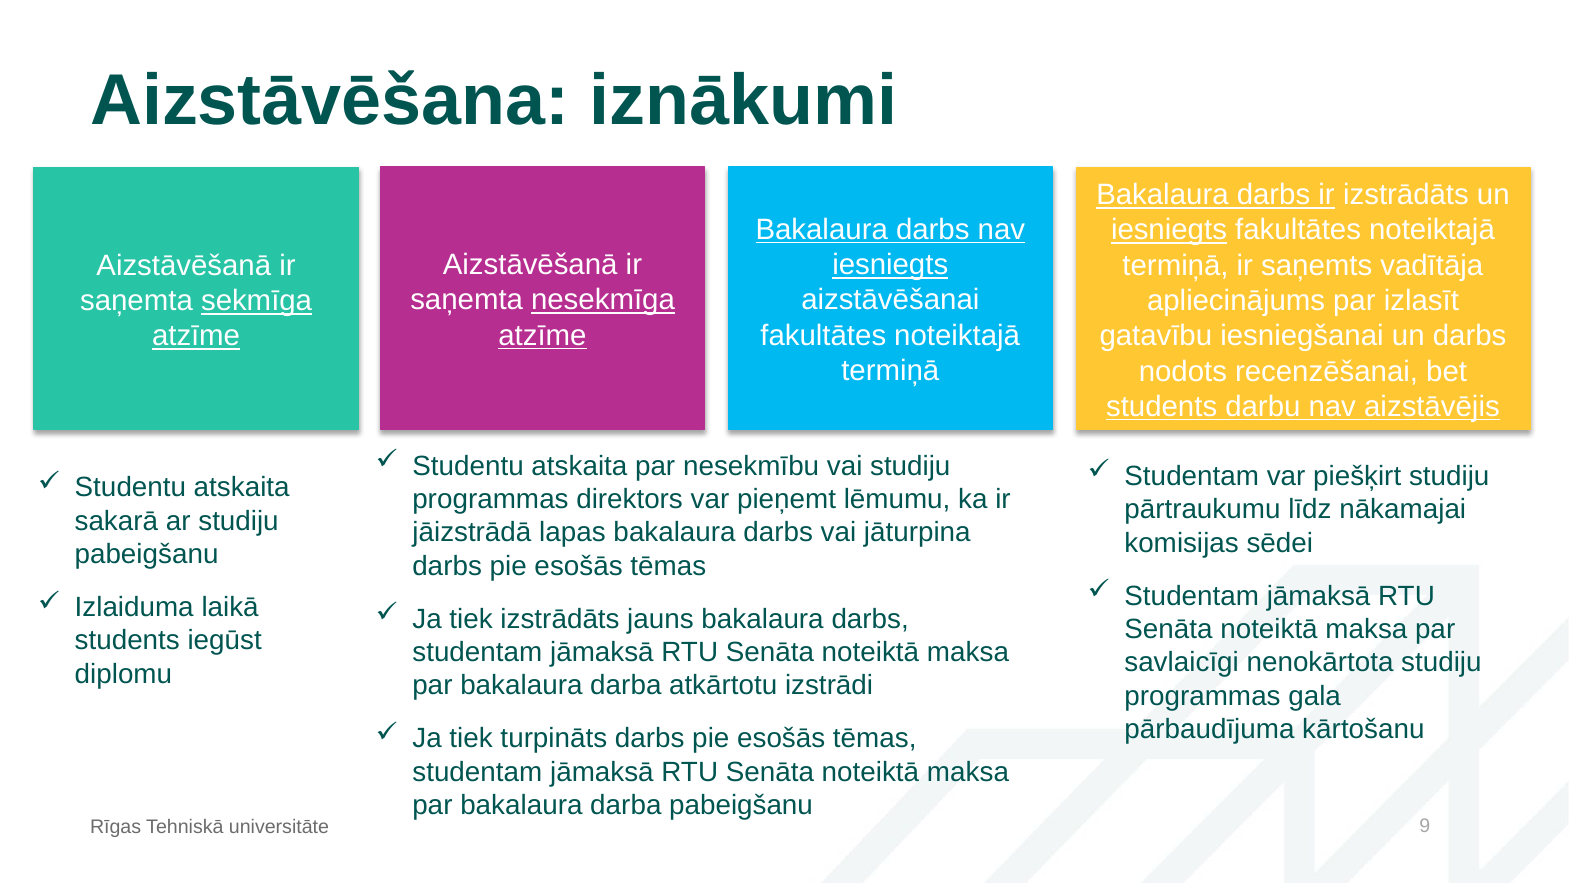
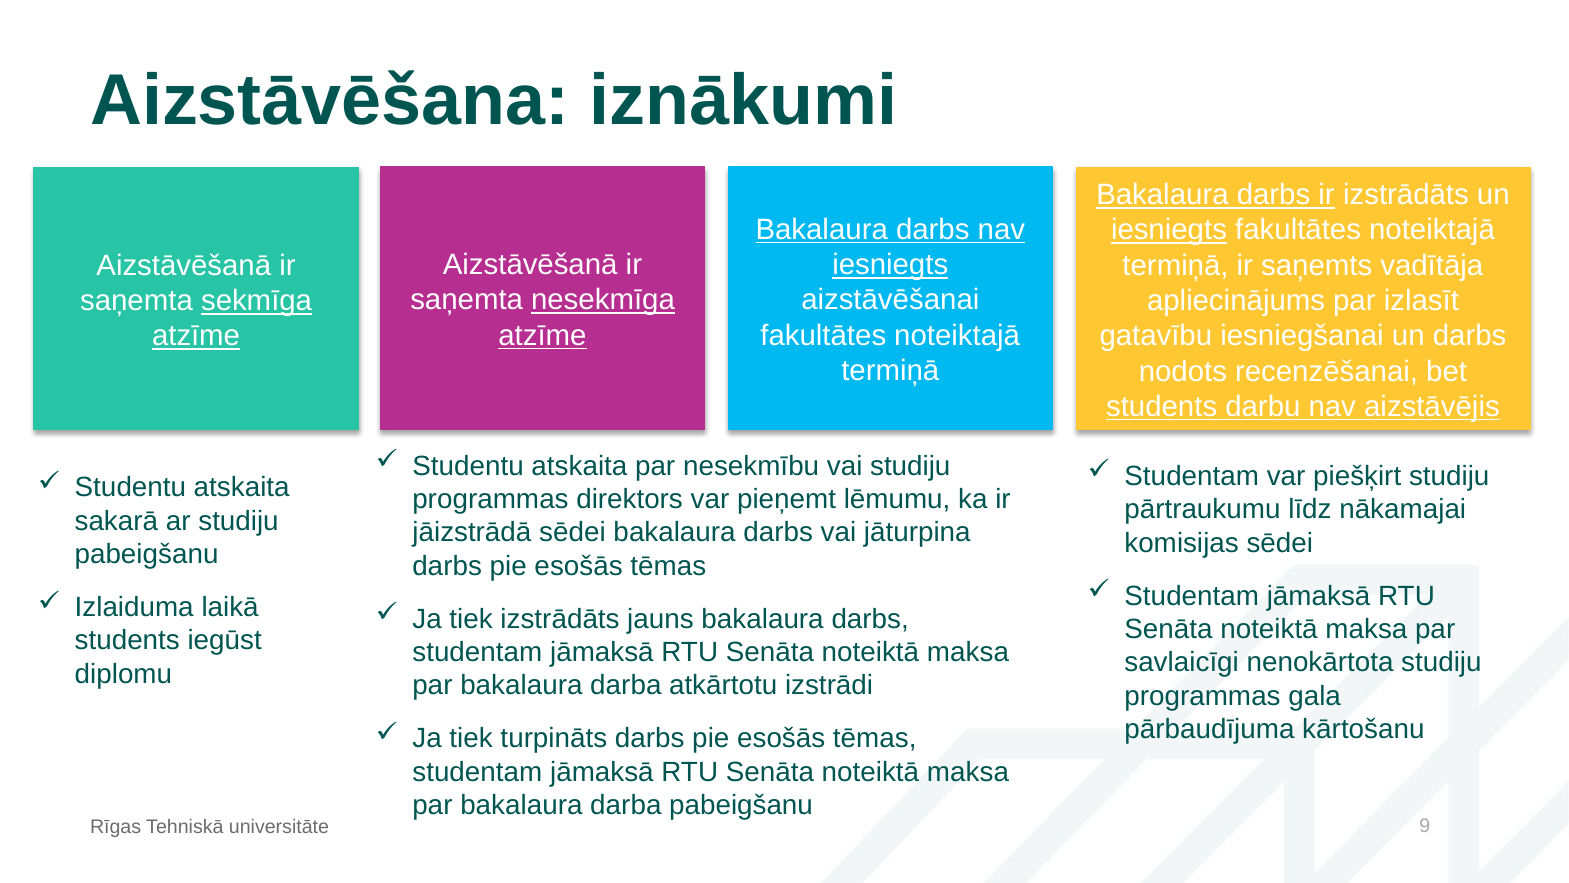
jāizstrādā lapas: lapas -> sēdei (572, 532)
